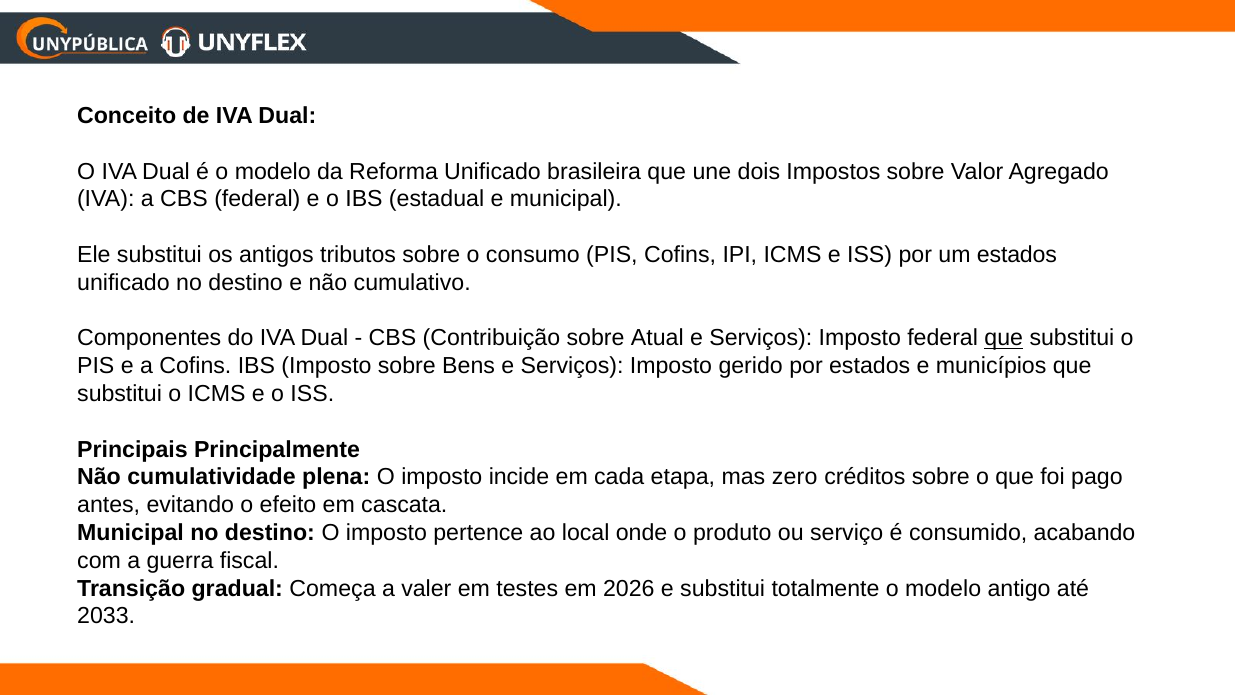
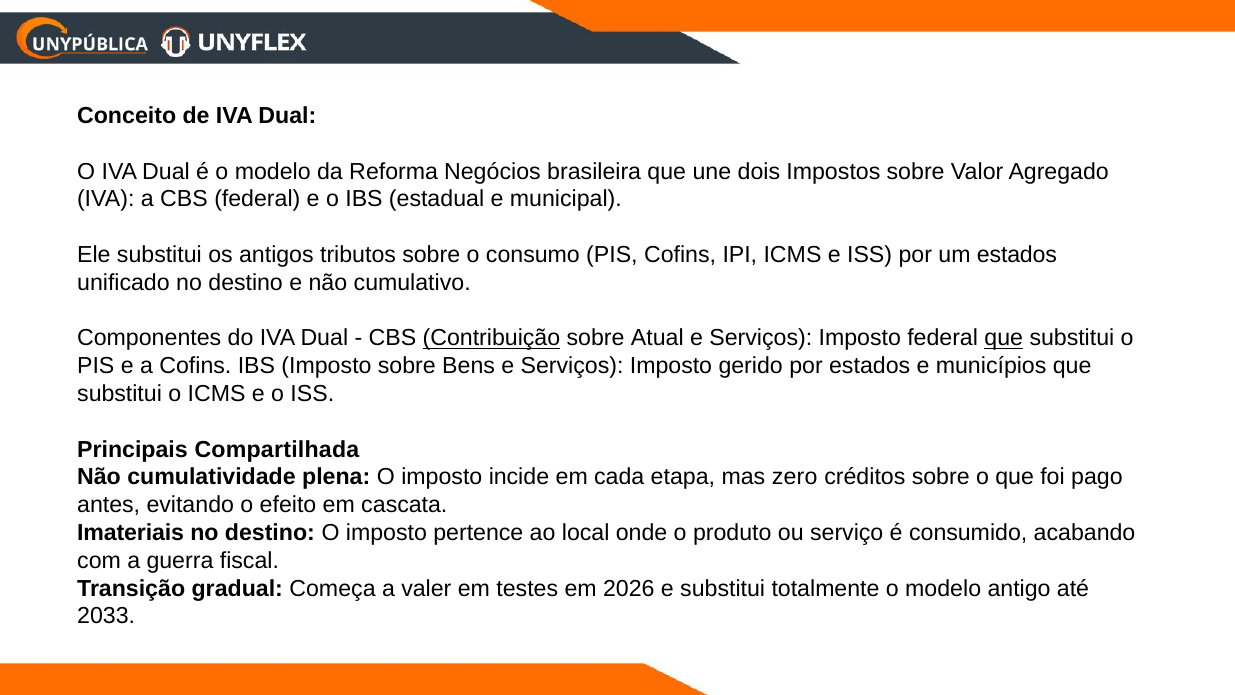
Reforma Unificado: Unificado -> Negócios (492, 171)
Contribuição underline: none -> present (491, 338)
Principalmente: Principalmente -> Compartilhada (277, 449)
Municipal: Municipal -> Imateriais (131, 533)
